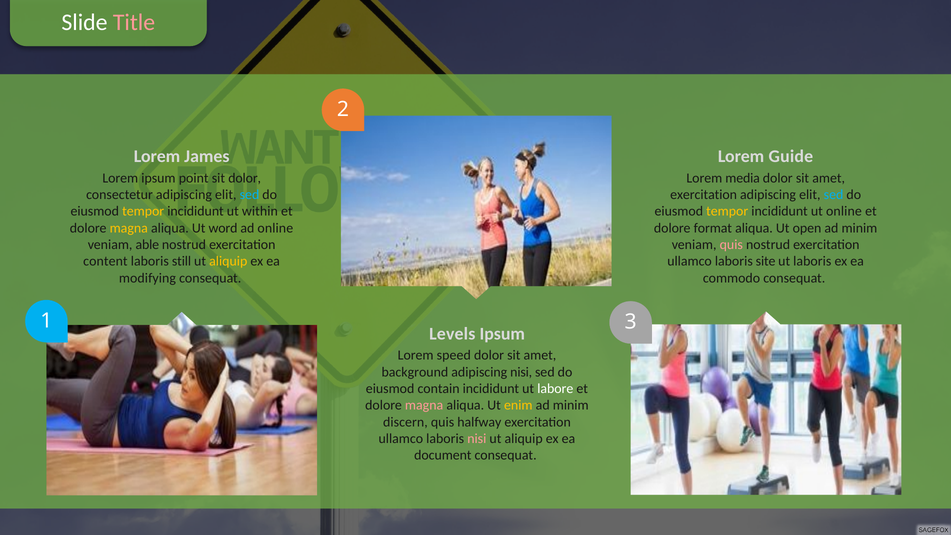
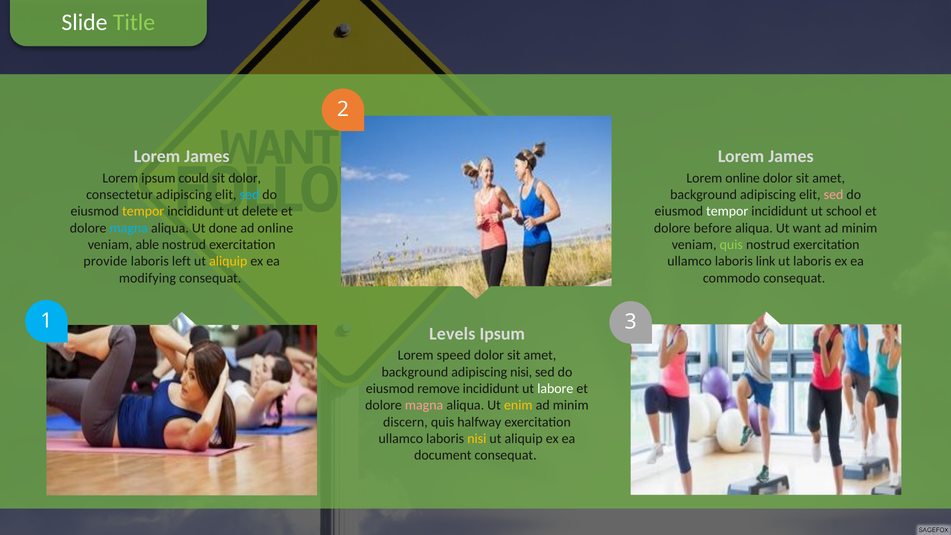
Title colour: pink -> light green (134, 22)
Guide: Guide -> James (791, 157)
point: point -> could (194, 178)
Lorem media: media -> online (743, 178)
exercitation: exercitation -> background (704, 195)
sed colour: light blue -> pink (834, 195)
within: within -> delete (260, 211)
tempor colour: yellow -> white (727, 211)
ut online: online -> school (844, 211)
magna colour: yellow -> light blue (129, 228)
word: word -> done (223, 228)
format: format -> before (713, 228)
open: open -> want (807, 228)
quis colour: pink -> light green (731, 245)
content: content -> provide (105, 261)
still: still -> left (181, 261)
site: site -> link (766, 261)
contain: contain -> remove (439, 389)
nisi colour: pink -> yellow (477, 439)
